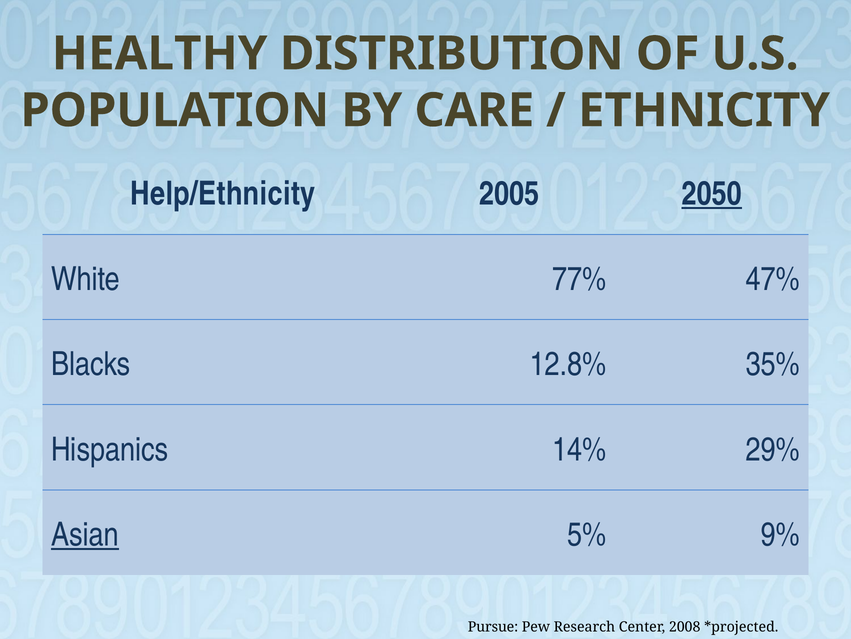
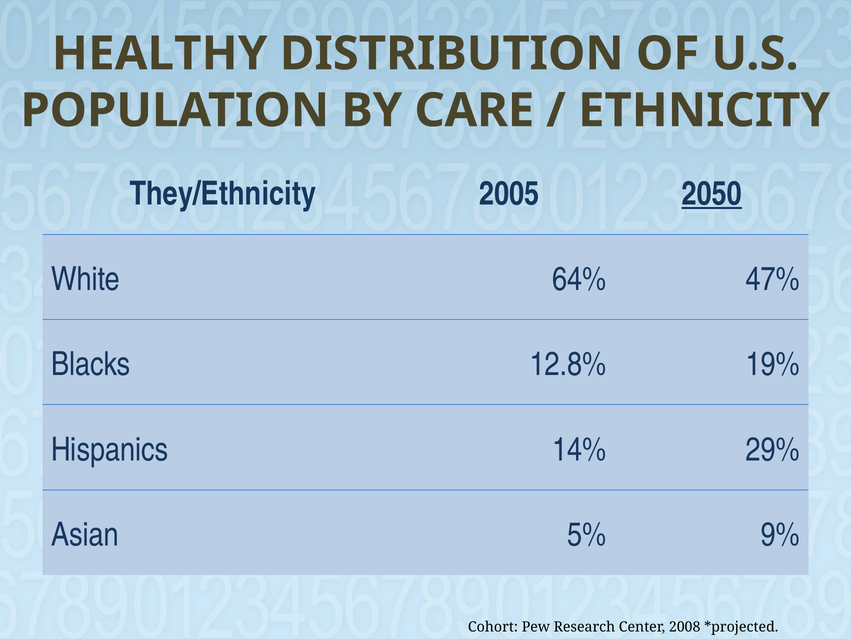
Help/Ethnicity: Help/Ethnicity -> They/Ethnicity (223, 194)
77%: 77% -> 64% (579, 279)
35%: 35% -> 19% (773, 364)
Asian underline: present -> none (85, 534)
Pursue: Pursue -> Cohort (493, 626)
